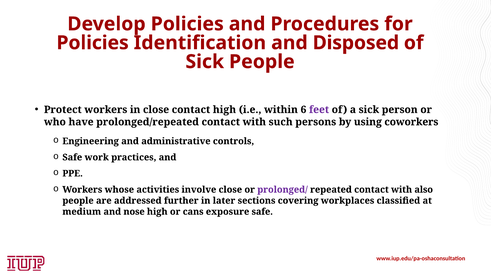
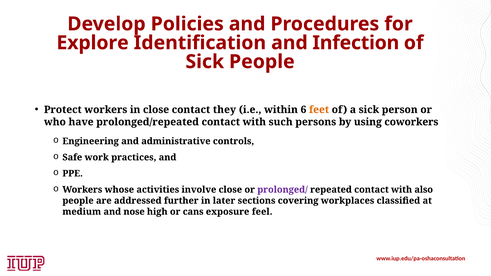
Policies: Policies -> Explore (93, 43)
Disposed: Disposed -> Infection (356, 43)
contact high: high -> they (224, 110)
feet colour: purple -> orange (319, 110)
exposure safe: safe -> feel (262, 212)
